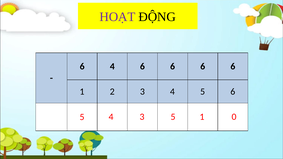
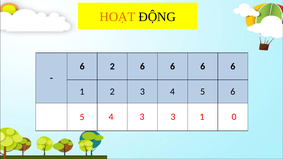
HOẠT colour: purple -> orange (117, 17)
6 4: 4 -> 2 (112, 66)
5 5: 5 -> 3 (173, 117)
